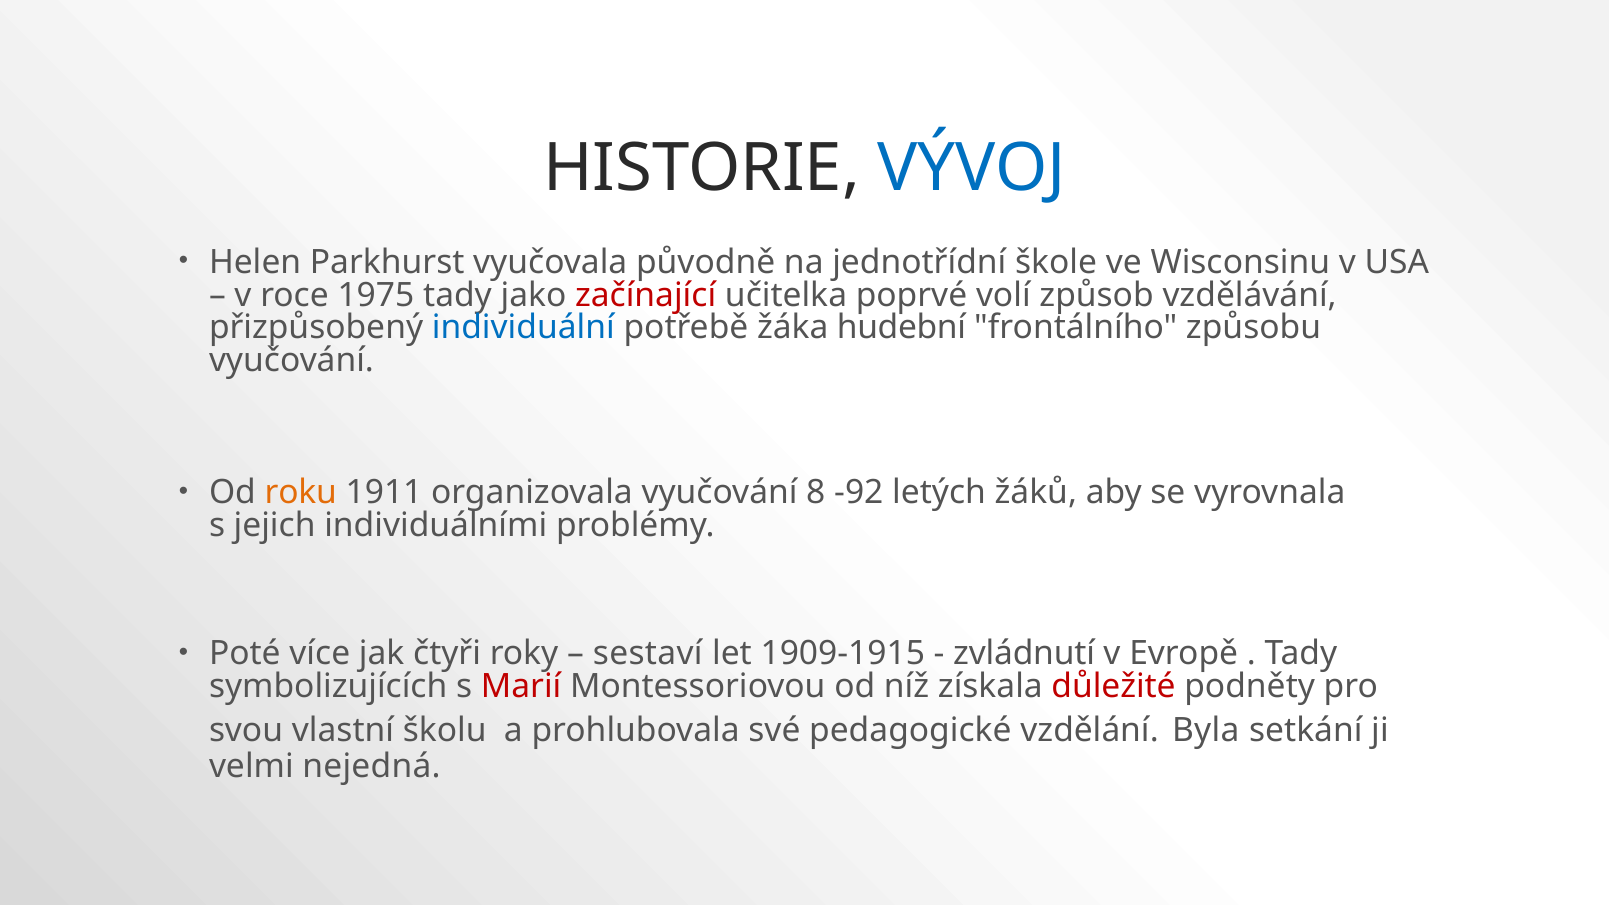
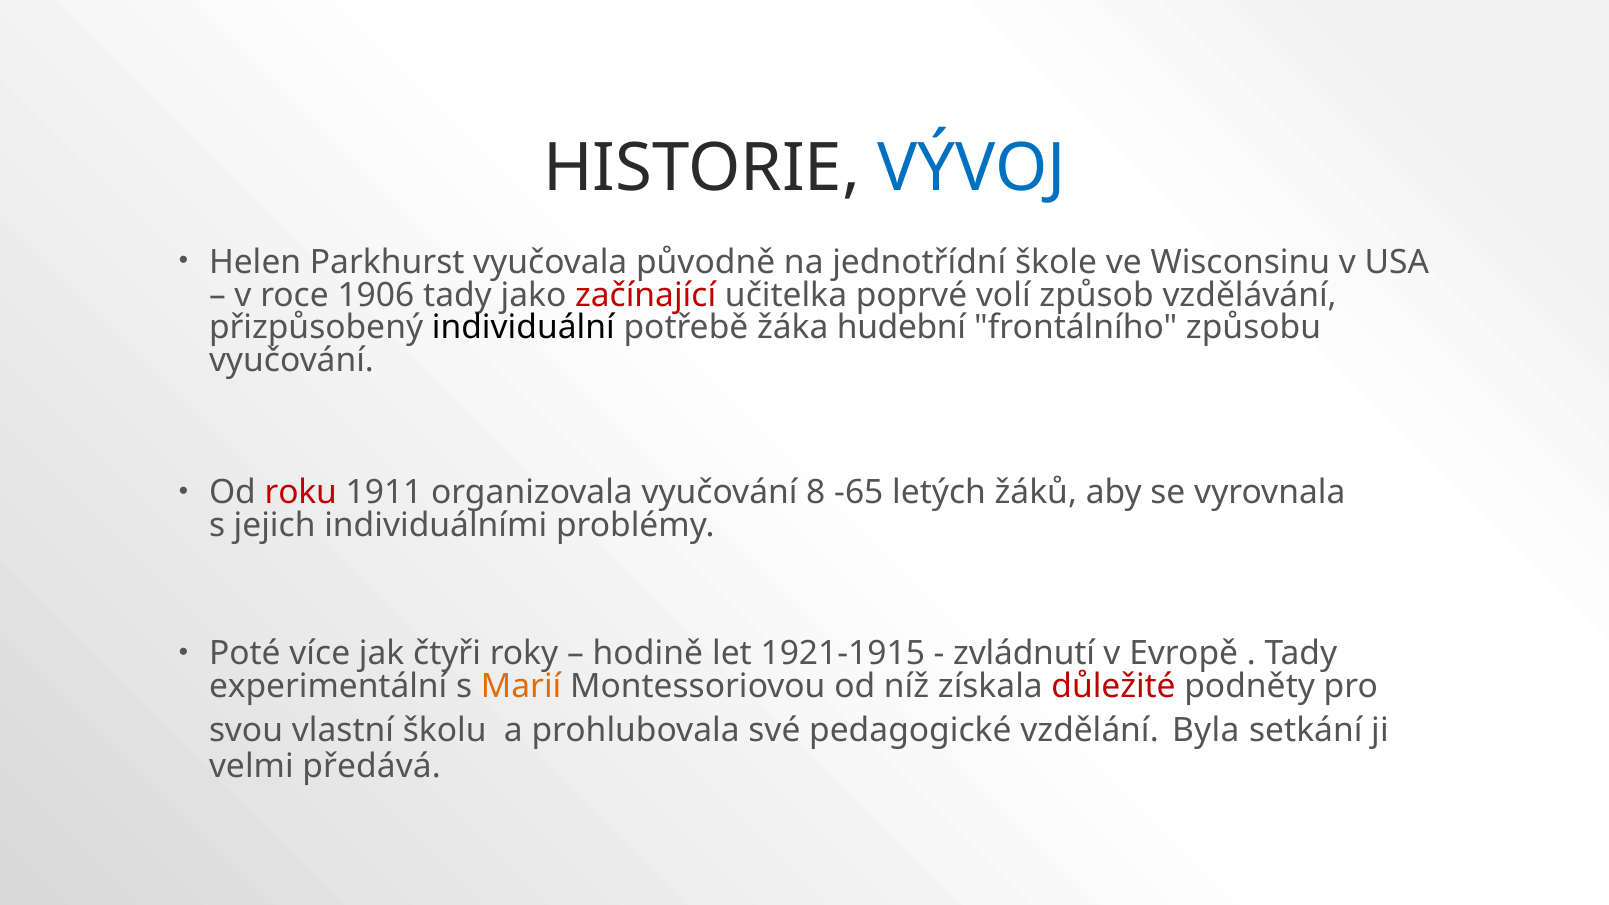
1975: 1975 -> 1906 (376, 295)
individuální colour: blue -> black (523, 328)
roku colour: orange -> red (301, 493)
-92: -92 -> -65 (859, 493)
sestaví: sestaví -> hodině (648, 654)
1909-1915: 1909-1915 -> 1921-1915 (843, 654)
symbolizujících: symbolizujících -> experimentální (328, 687)
Marií colour: red -> orange (521, 687)
nejedná: nejedná -> předává (372, 766)
